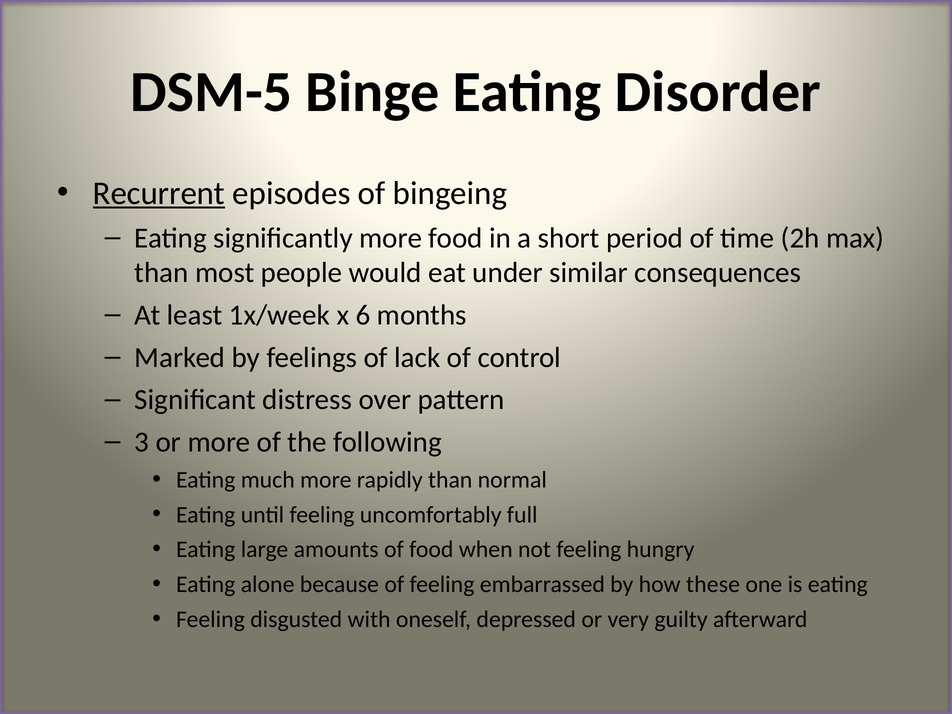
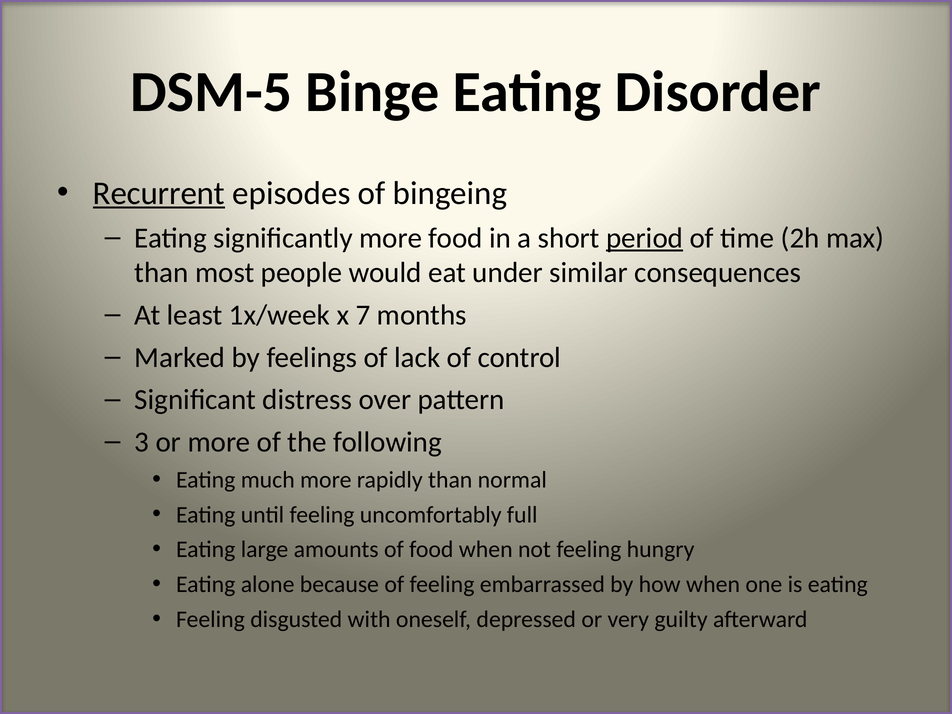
period underline: none -> present (645, 238)
6: 6 -> 7 (363, 315)
how these: these -> when (713, 584)
